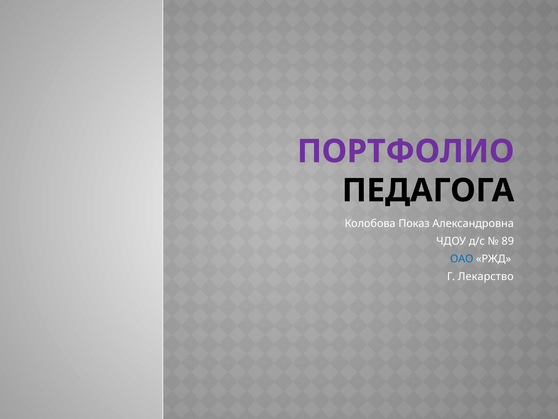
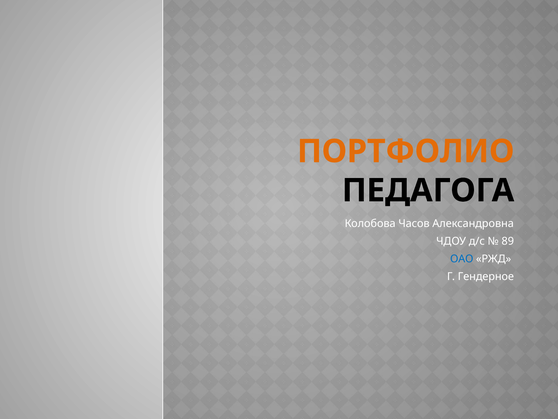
ПОРТФОЛИО colour: purple -> orange (406, 151)
Показ: Показ -> Часов (414, 223)
Лекарство: Лекарство -> Гендерное (486, 276)
